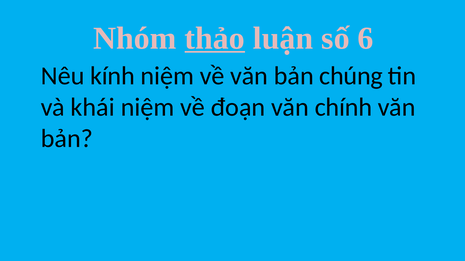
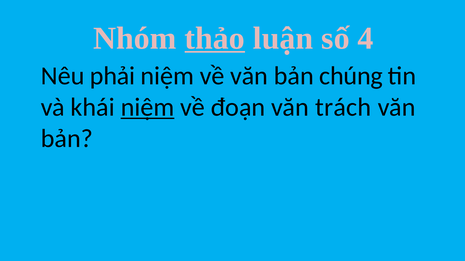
6: 6 -> 4 (366, 38)
kính: kính -> phải (113, 76)
niệm underline: none -> present (147, 107)
chính: chính -> trách (343, 107)
